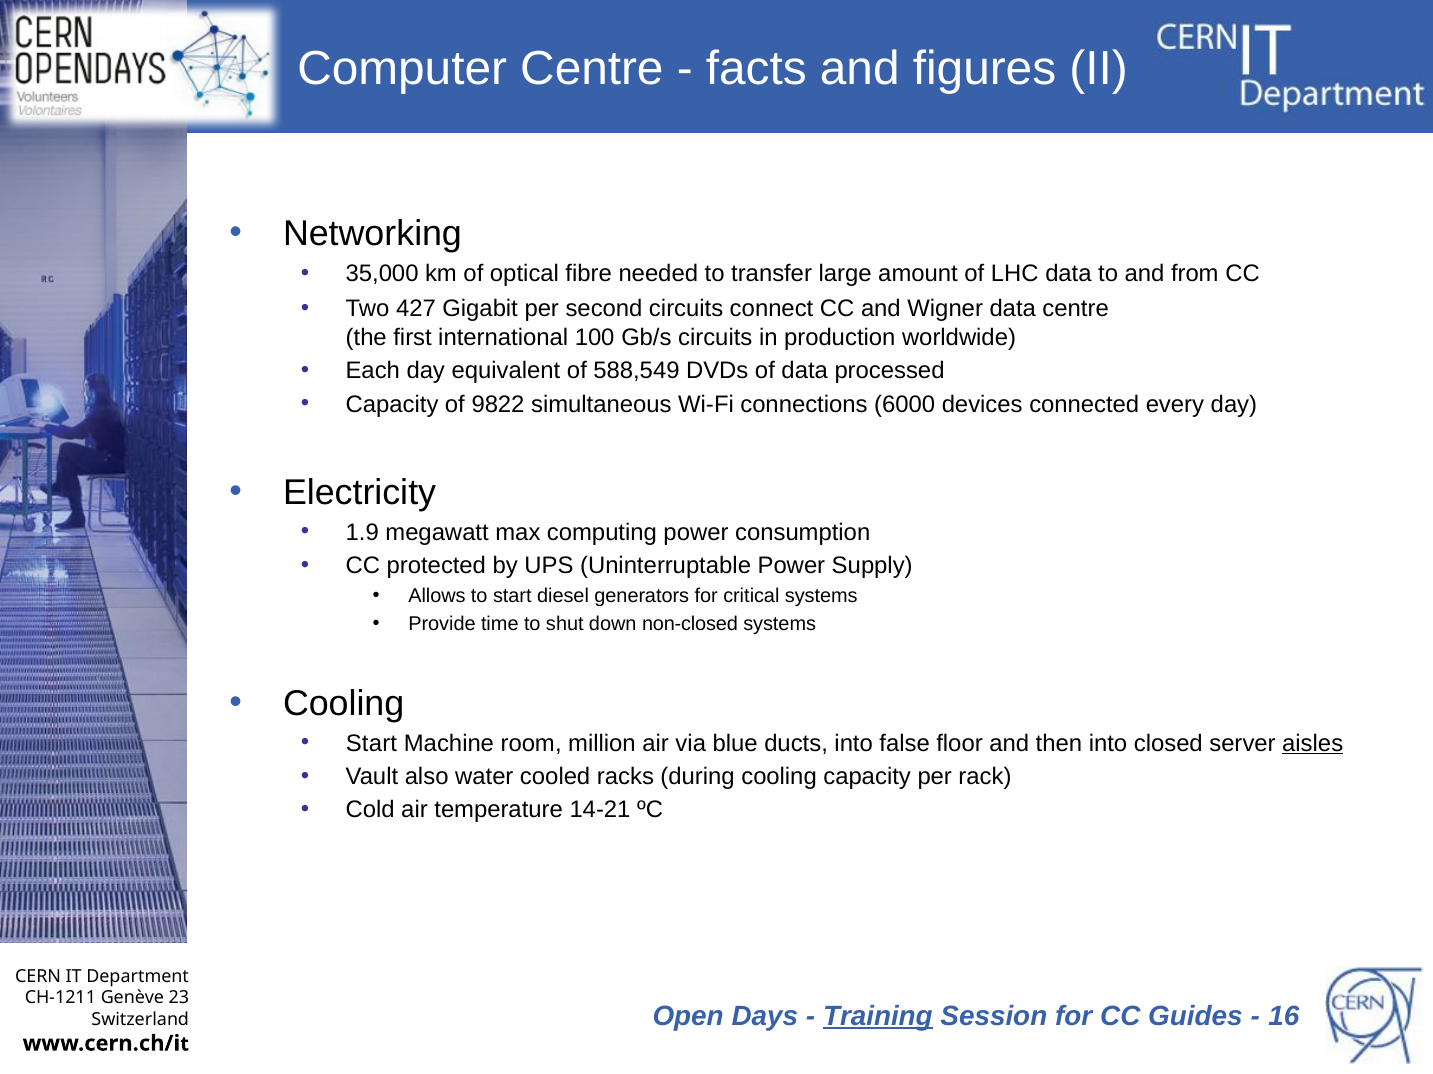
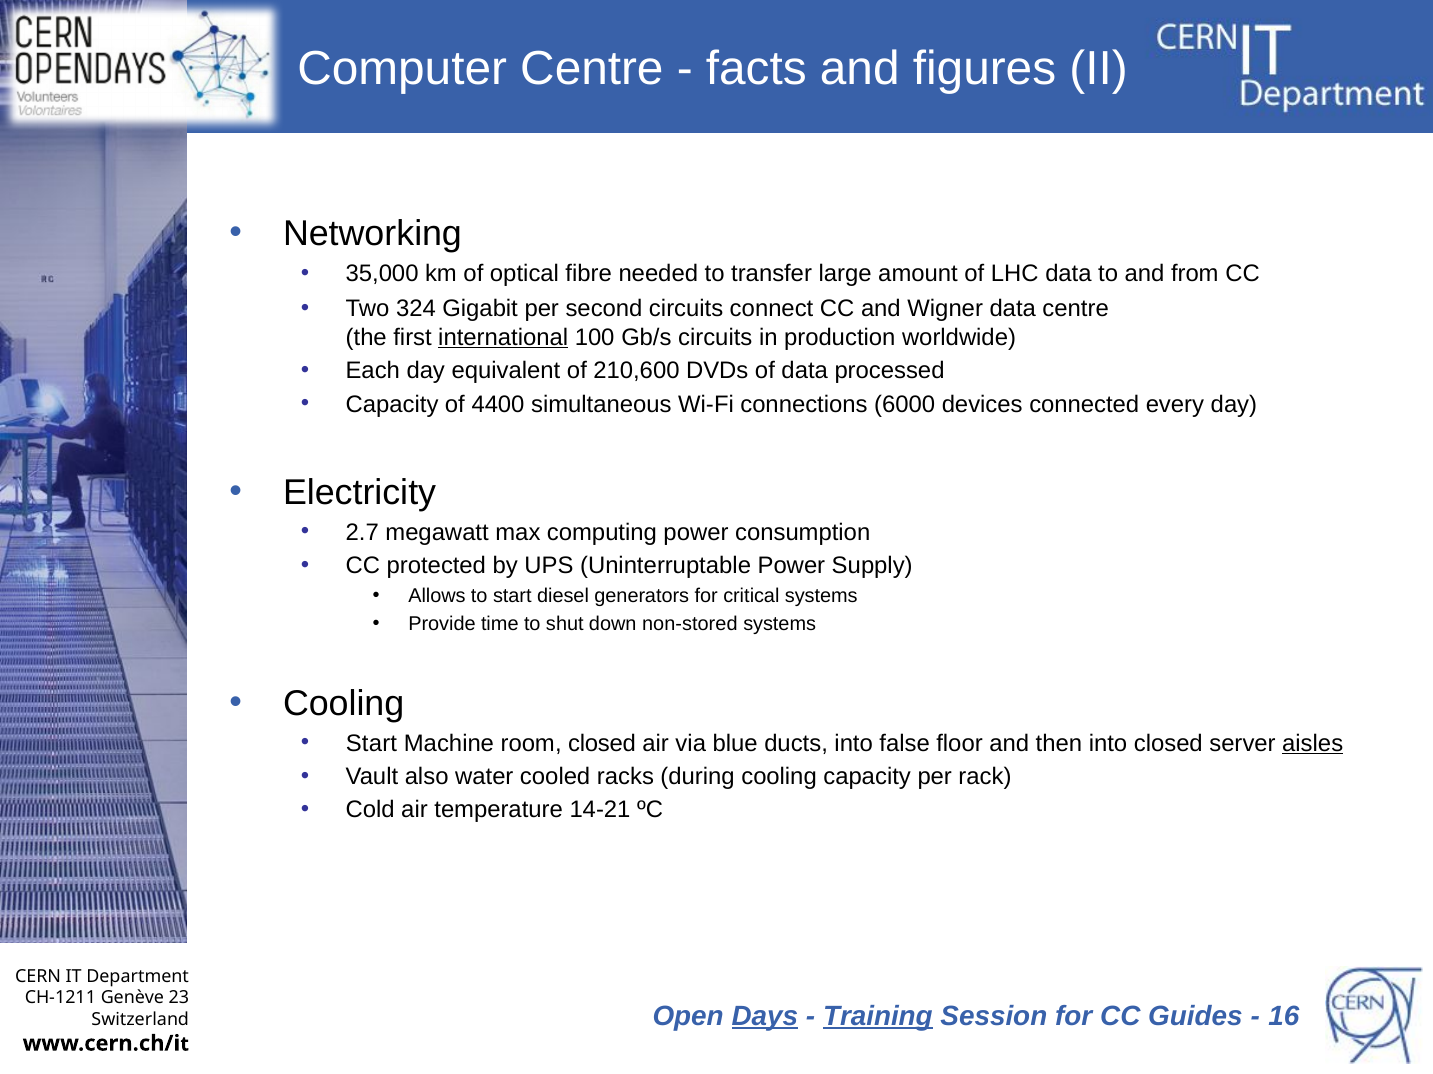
427: 427 -> 324 (416, 309)
international underline: none -> present (503, 338)
588,549: 588,549 -> 210,600 (636, 371)
9822: 9822 -> 4400 (498, 405)
1.9: 1.9 -> 2.7 (362, 533)
non-closed: non-closed -> non-stored (690, 624)
room million: million -> closed (602, 744)
Days underline: none -> present (765, 1017)
